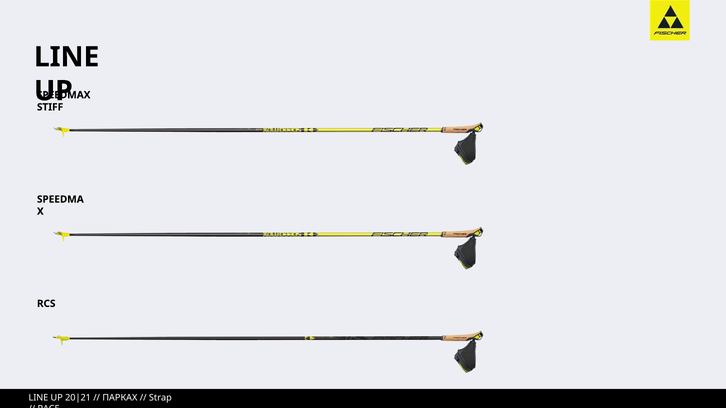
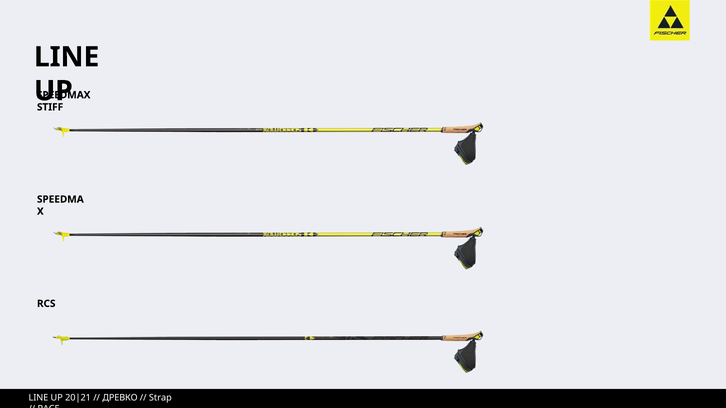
ПАРКАХ: ПАРКАХ -> ДРЕВКО (120, 398)
